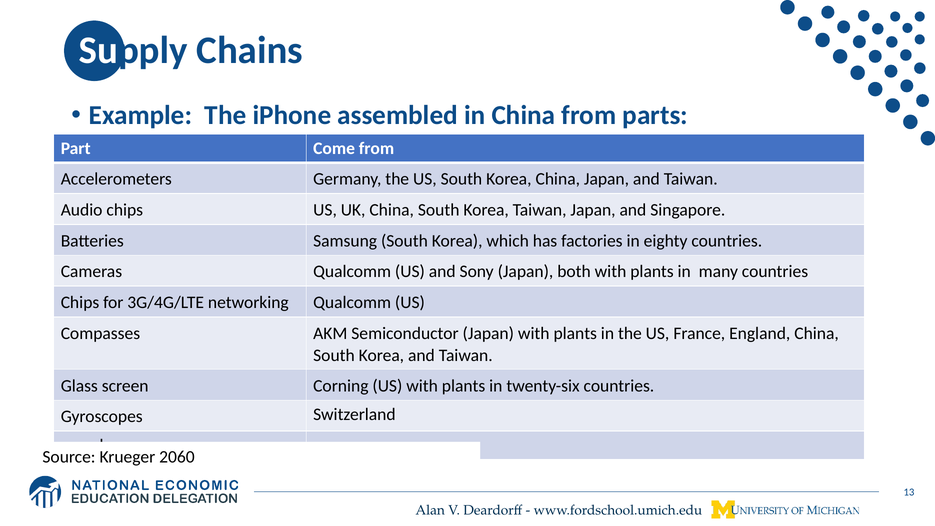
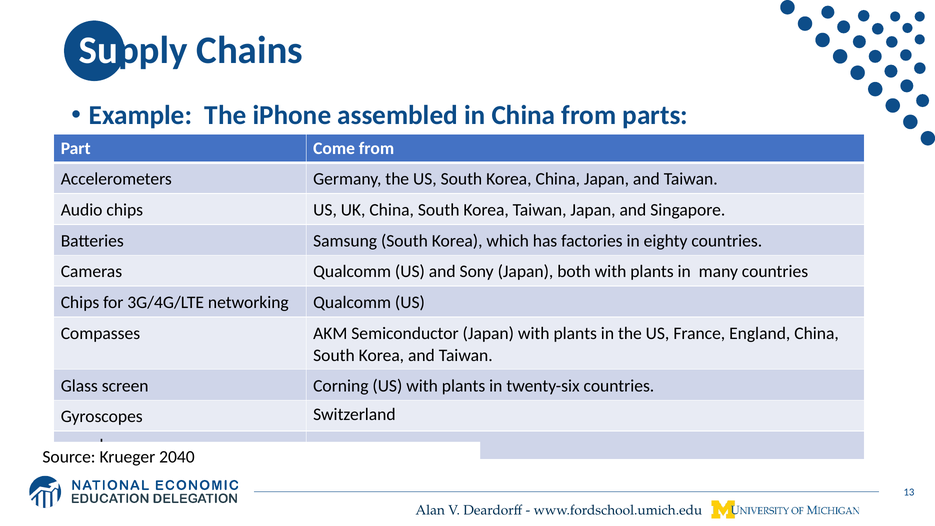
2060: 2060 -> 2040 (177, 457)
